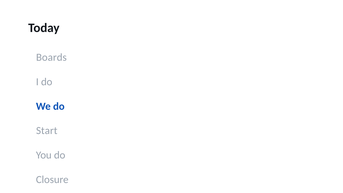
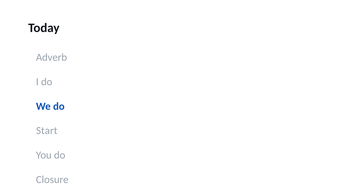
Boards: Boards -> Adverb (51, 57)
